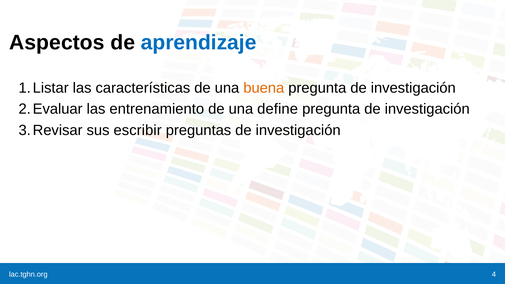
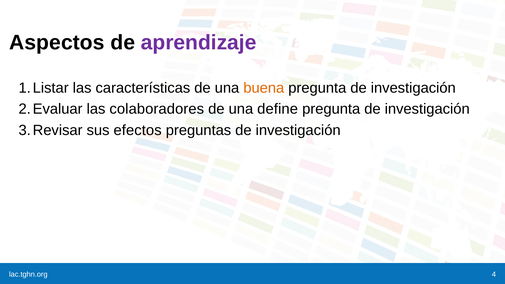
aprendizaje colour: blue -> purple (199, 42)
entrenamiento: entrenamiento -> colaboradores (157, 109)
escribir: escribir -> efectos (138, 130)
